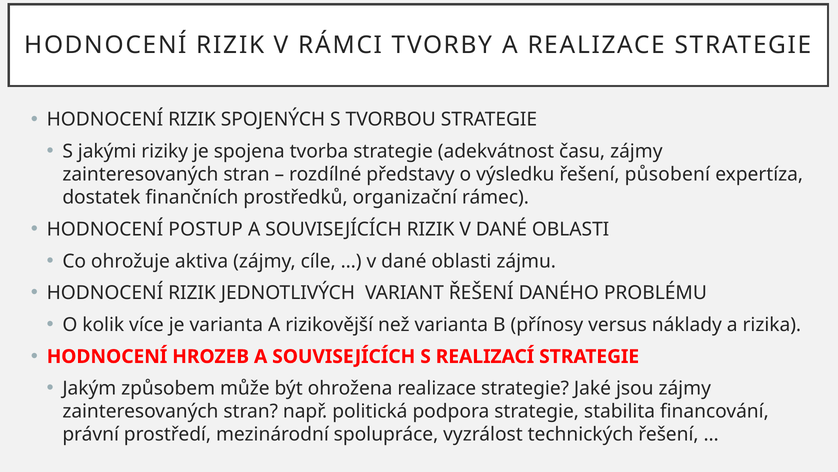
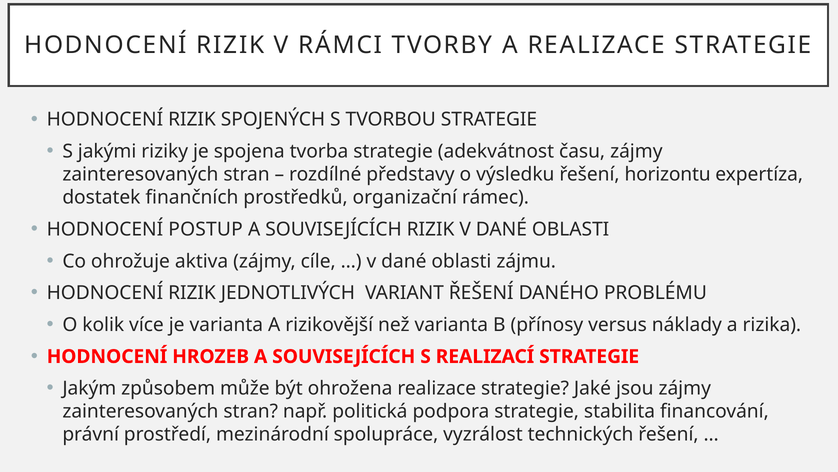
působení: působení -> horizontu (668, 174)
